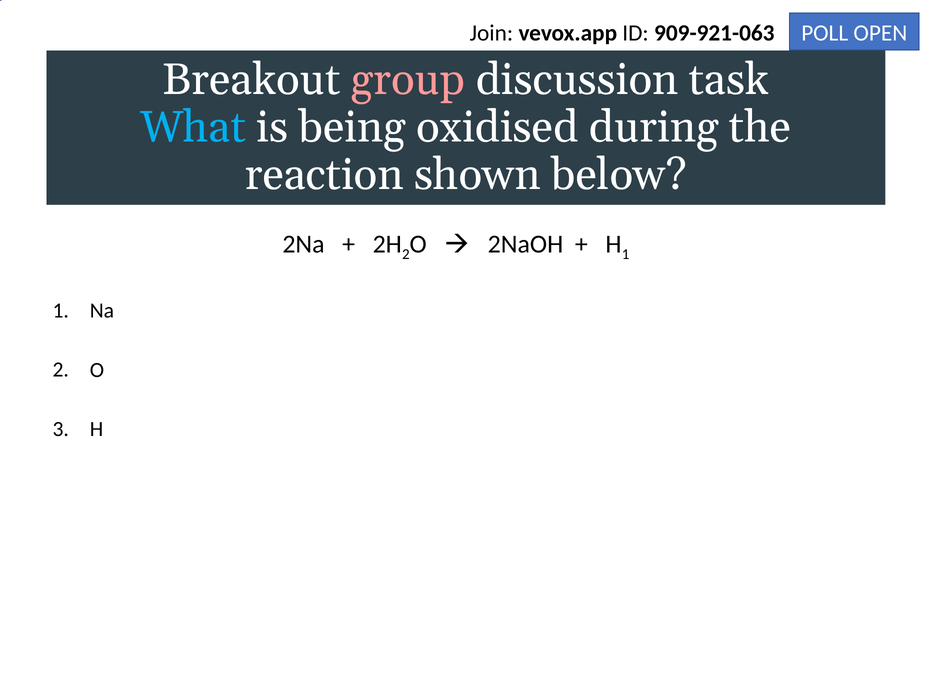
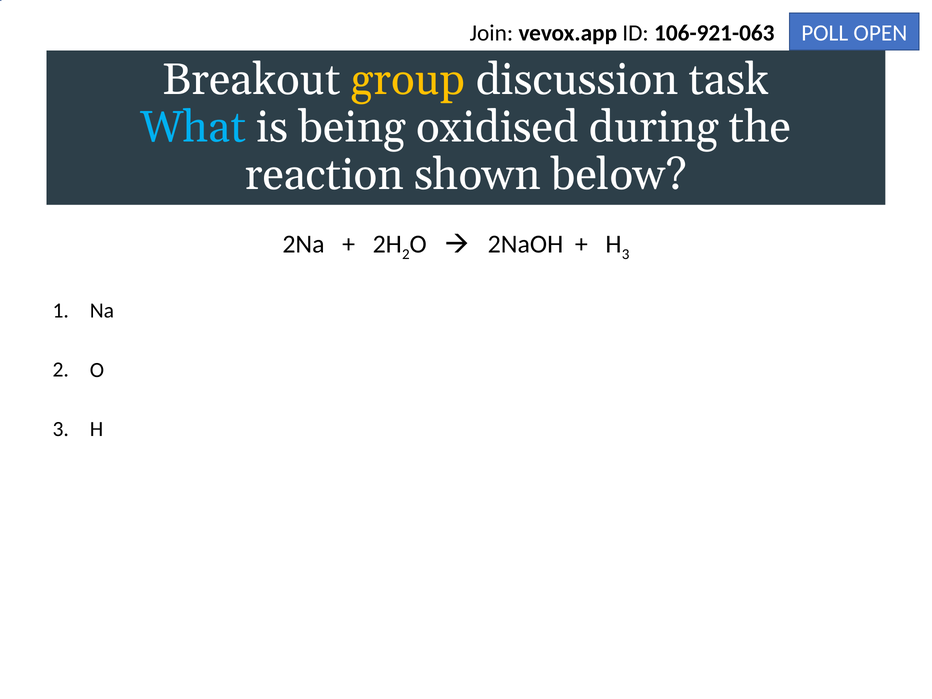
909-921-063: 909-921-063 -> 106-921-063 (714, 33)
group colour: pink -> yellow (408, 80)
H 1: 1 -> 3 (626, 254)
